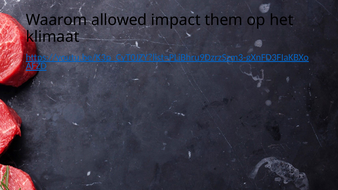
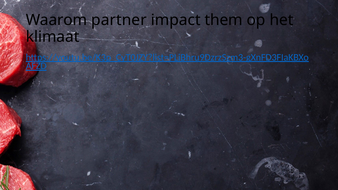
allowed: allowed -> partner (119, 20)
